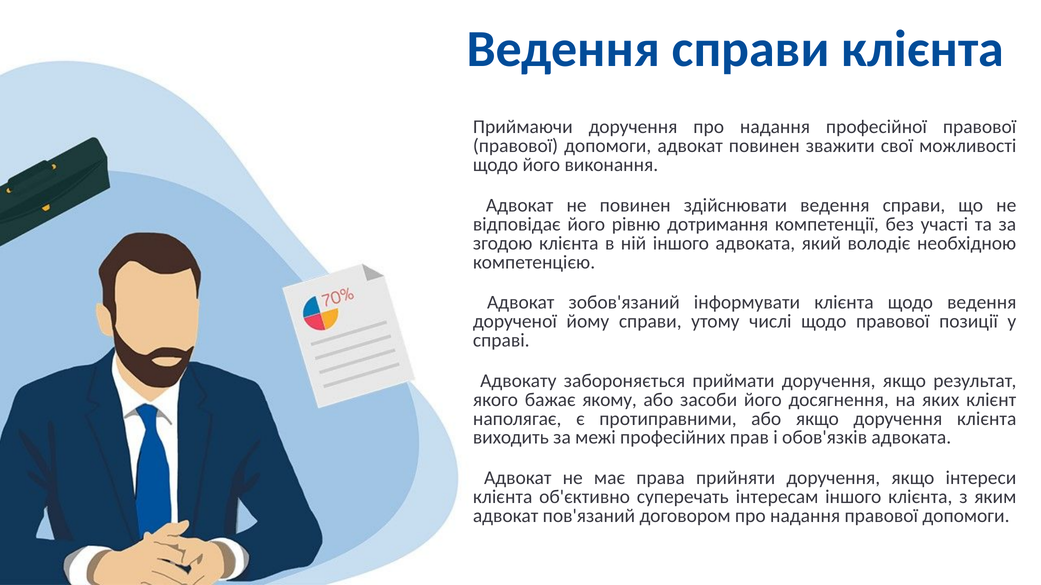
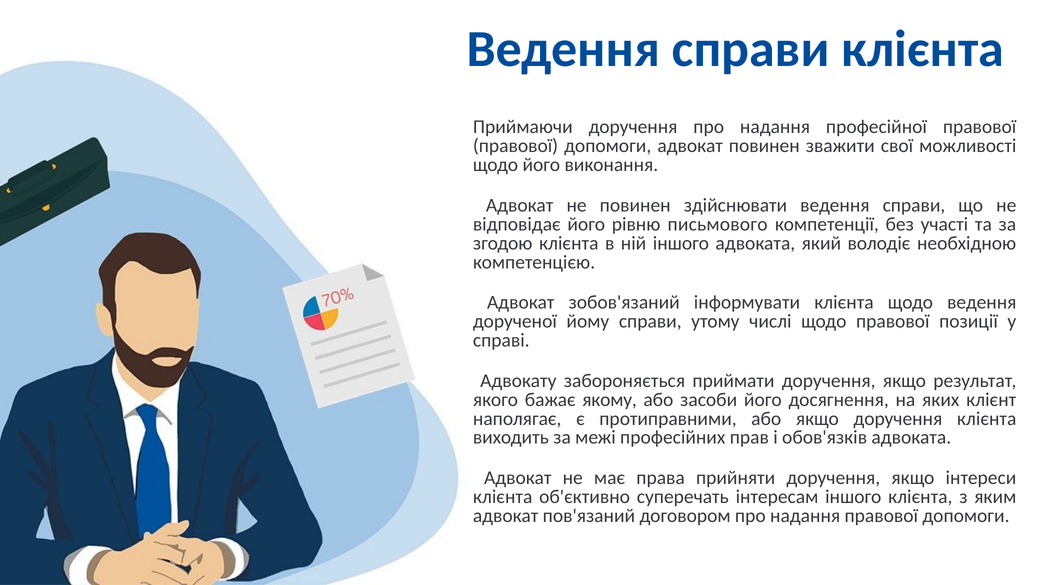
дотримання: дотримання -> письмового (718, 224)
